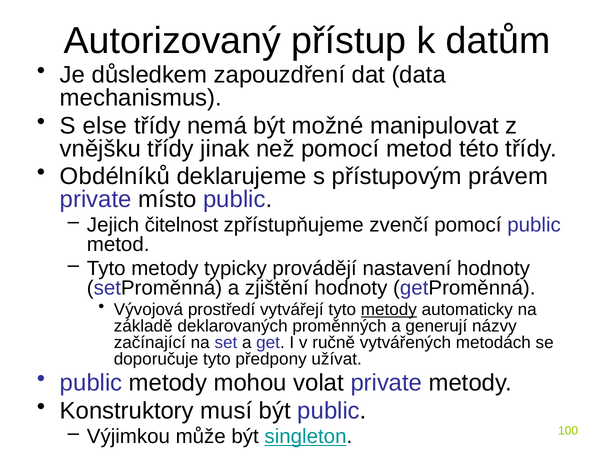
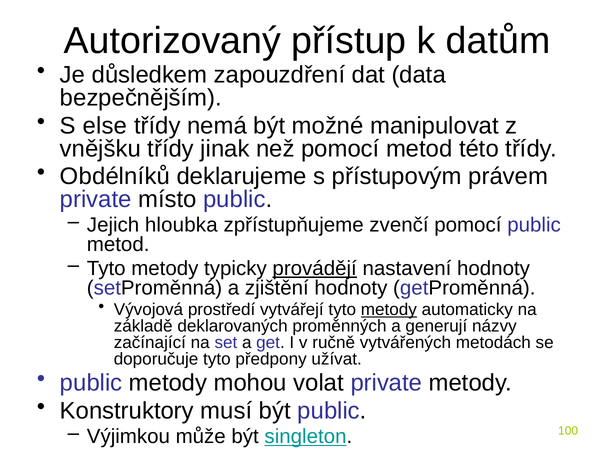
mechanismus: mechanismus -> bezpečnějším (141, 98)
čitelnost: čitelnost -> hloubka (181, 225)
provádějí underline: none -> present (315, 269)
